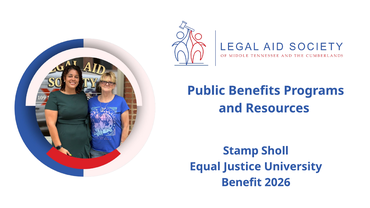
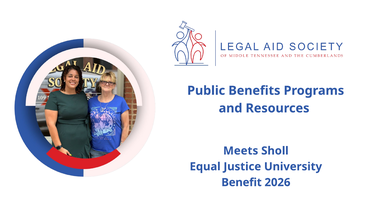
Stamp: Stamp -> Meets (241, 151)
